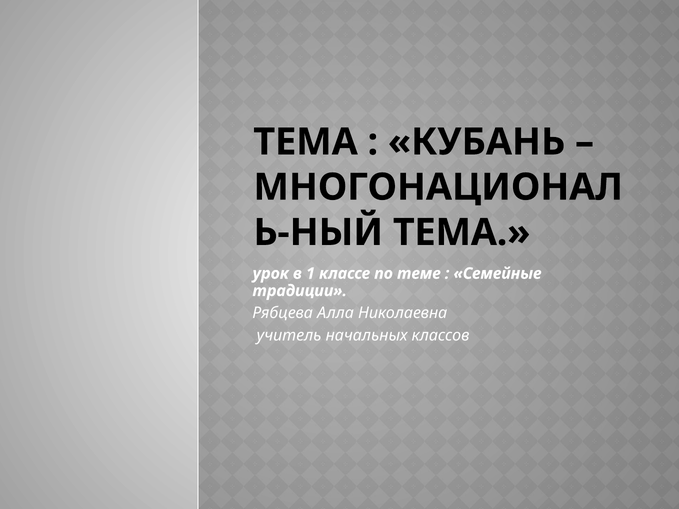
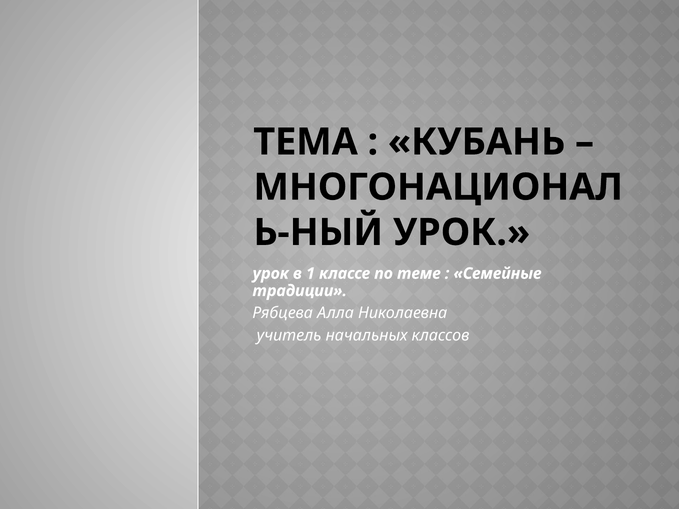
ТЕМА: ТЕМА -> УРОК (462, 233)
